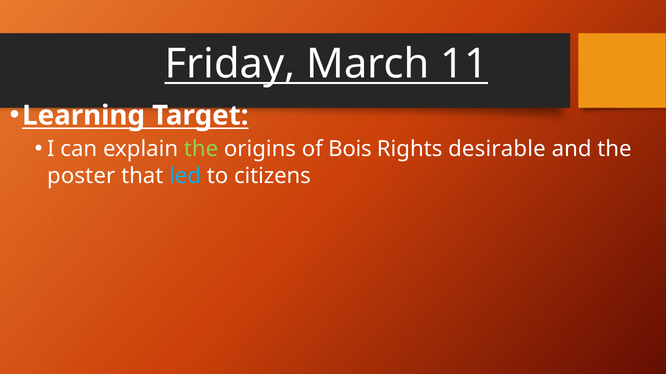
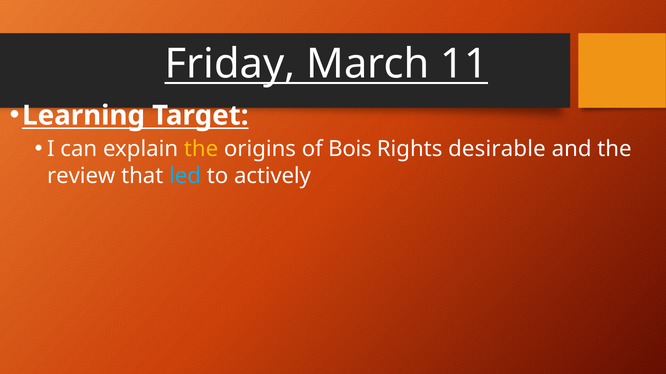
the colour: light green -> yellow (201, 149)
poster: poster -> review (81, 176)
citizens: citizens -> actively (272, 176)
